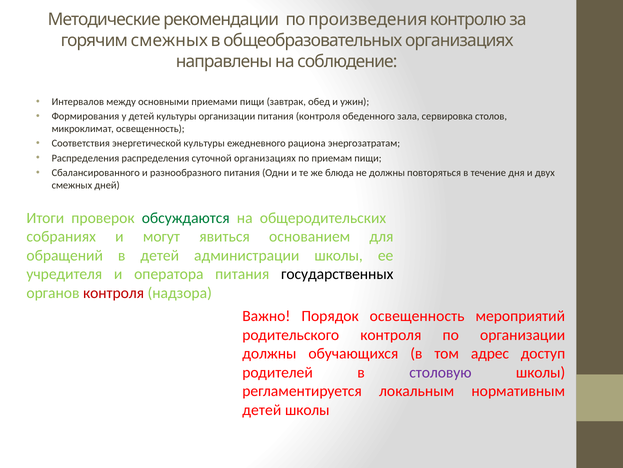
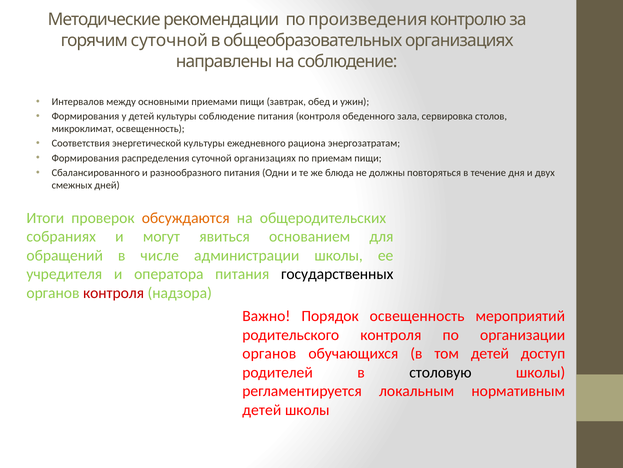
горячим смежных: смежных -> суточной (169, 40)
культуры организации: организации -> соблюдение (227, 116)
Распределения: Распределения -> Формирования (85, 158)
обсуждаются colour: green -> orange (186, 218)
в детей: детей -> числе (160, 255)
должны: должны -> органов (269, 353)
том адрес: адрес -> детей (490, 353)
столовую colour: purple -> black (440, 372)
